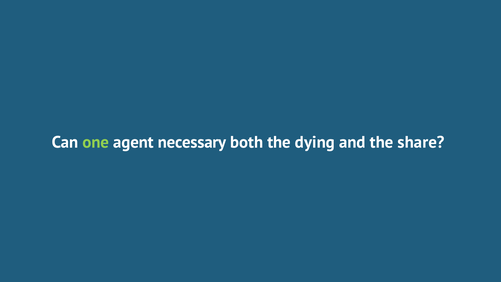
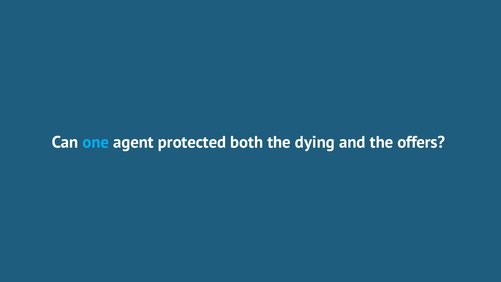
one colour: light green -> light blue (96, 142)
necessary: necessary -> protected (192, 142)
share: share -> offers (421, 142)
